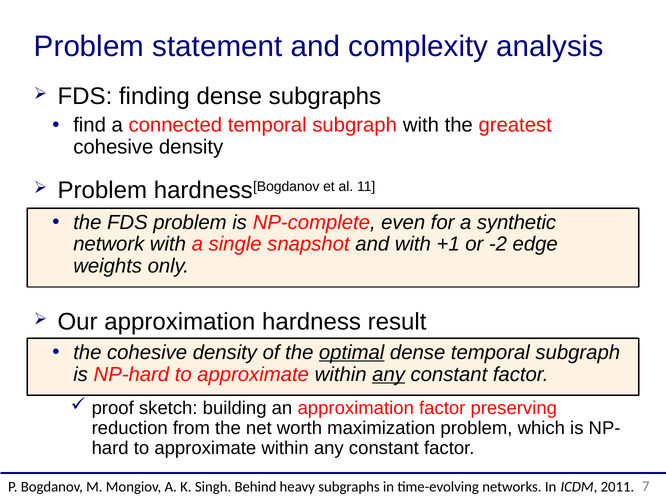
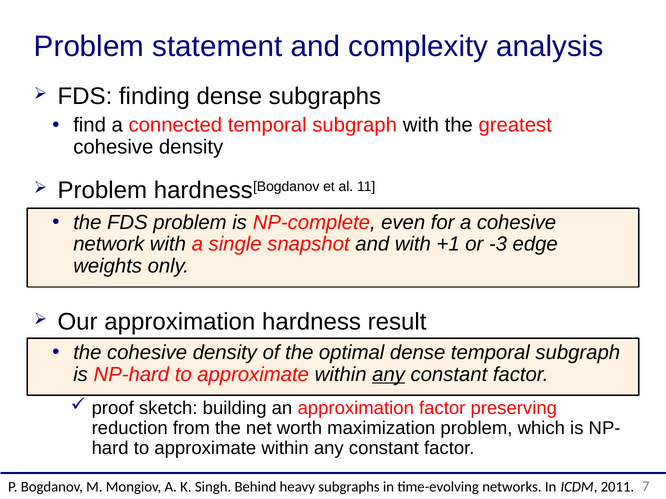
a synthetic: synthetic -> cohesive (517, 223)
-2: -2 -> -3 (498, 244)
optimal underline: present -> none (352, 353)
